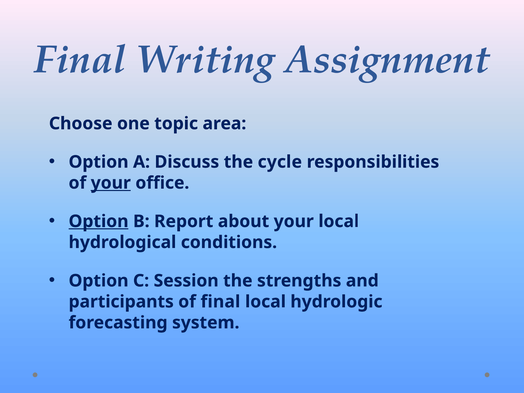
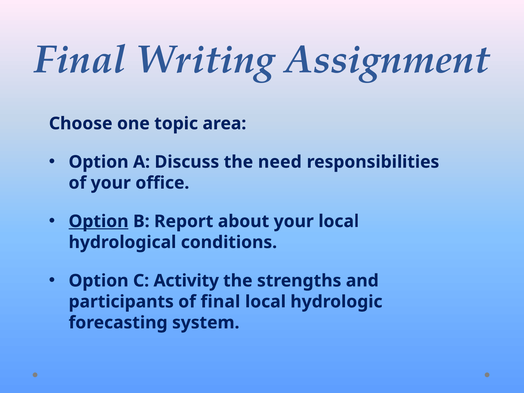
cycle: cycle -> need (280, 162)
your underline: present -> none (111, 183)
Session: Session -> Activity (186, 281)
